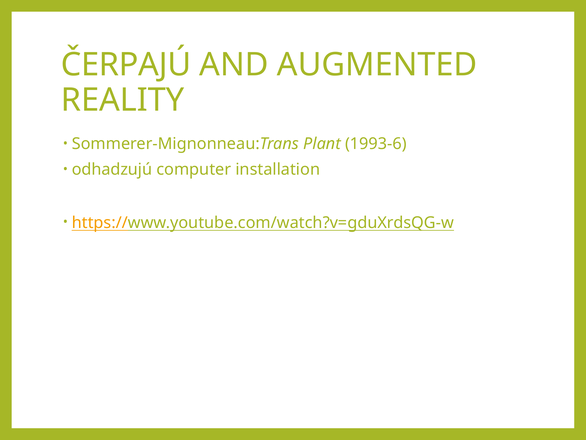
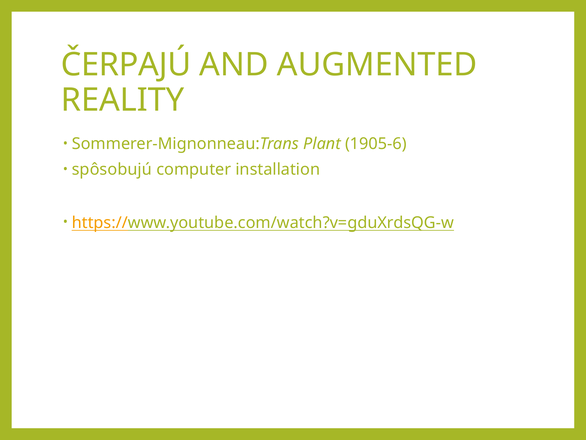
1993-6: 1993-6 -> 1905-6 (376, 143)
odhadzujú: odhadzujú -> spôsobujú (112, 169)
